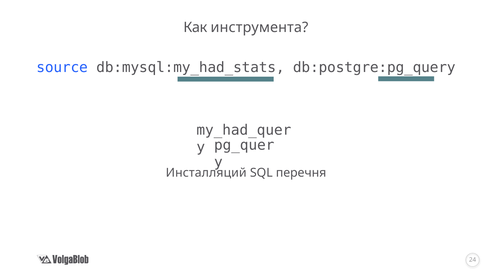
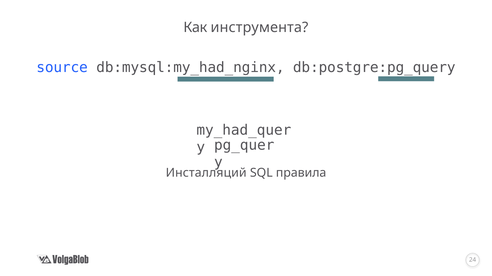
db:mysql:my_had_stats: db:mysql:my_had_stats -> db:mysql:my_had_nginx (190, 68)
перечня: перечня -> правила (301, 173)
